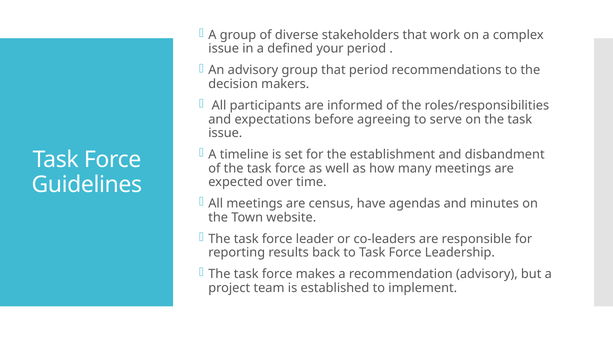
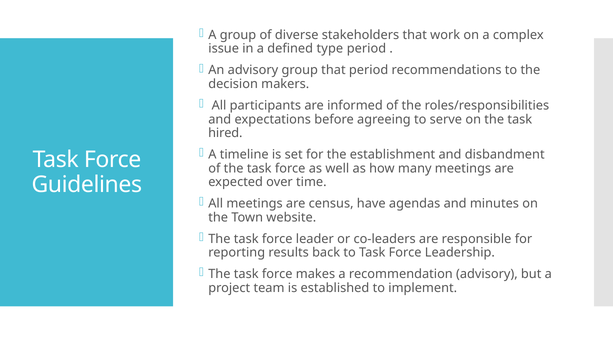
your: your -> type (330, 49)
issue: issue -> hired (225, 133)
